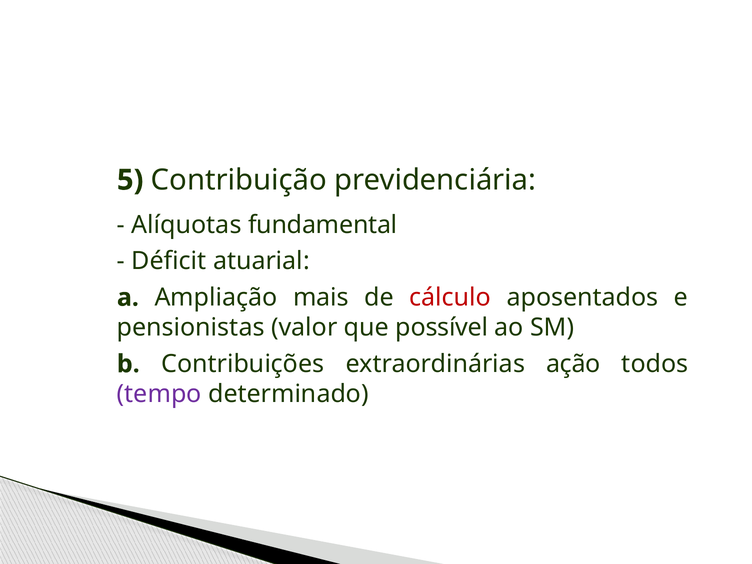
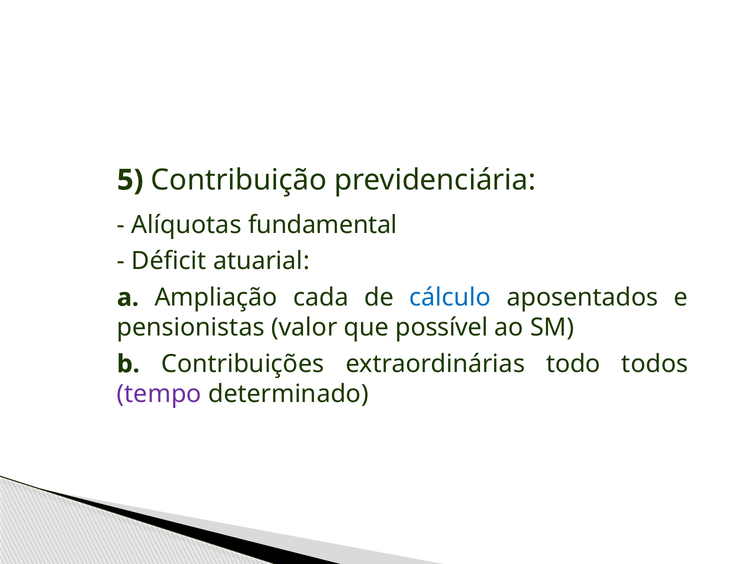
mais: mais -> cada (321, 298)
cálculo colour: red -> blue (450, 298)
ação: ação -> todo (573, 364)
